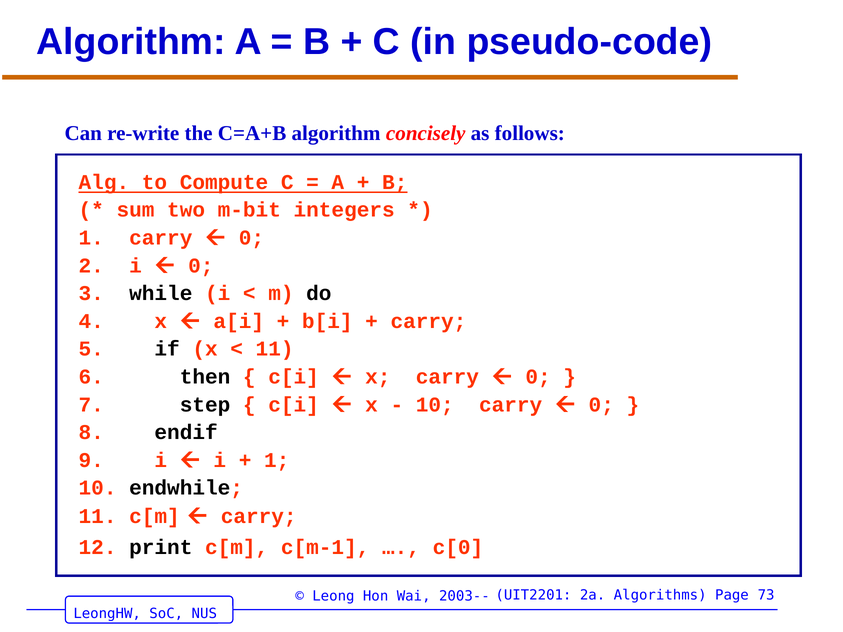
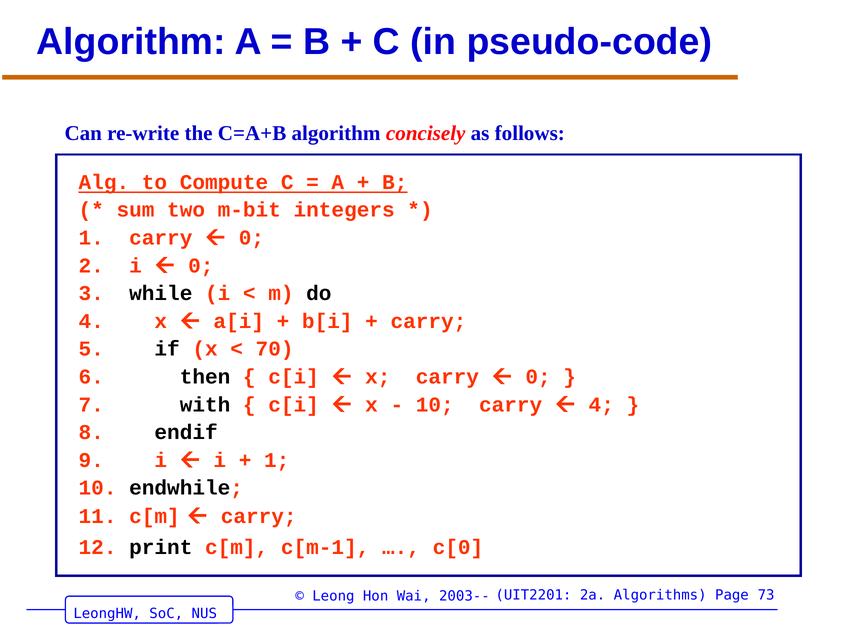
11: 11 -> 70 (275, 349)
step: step -> with (205, 405)
0: 0 -> 4 (601, 405)
